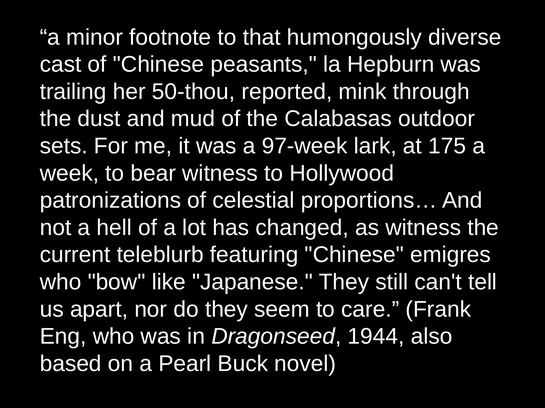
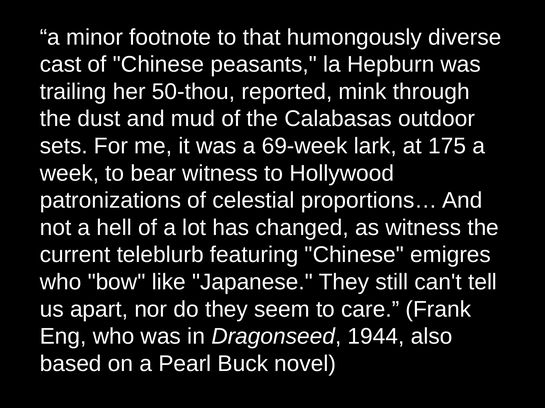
97-week: 97-week -> 69-week (305, 146)
